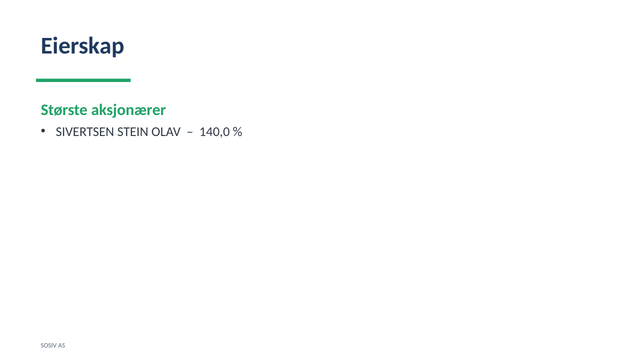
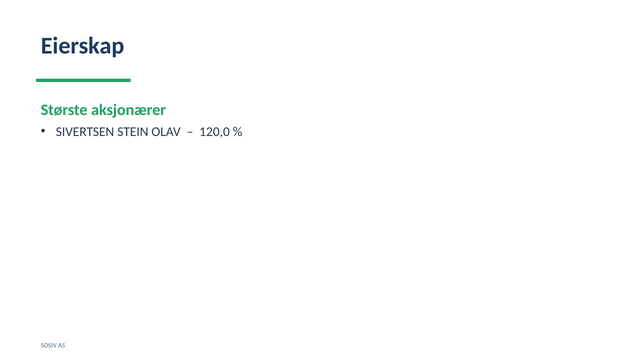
140,0: 140,0 -> 120,0 (215, 132)
